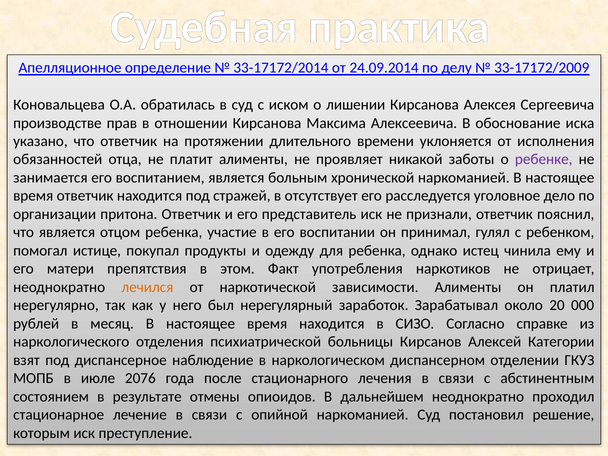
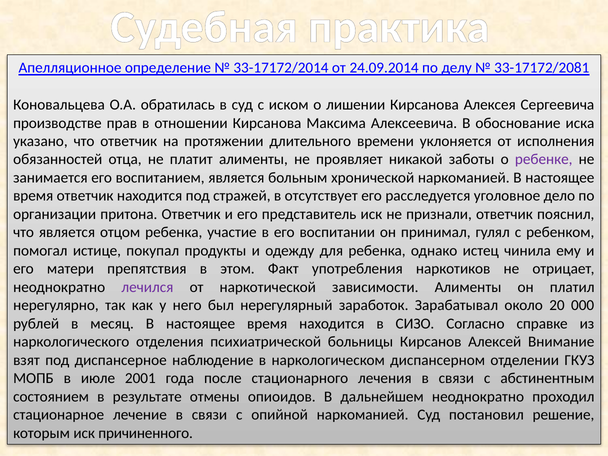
33-17172/2009: 33-17172/2009 -> 33-17172/2081 (542, 68)
лечился colour: orange -> purple (147, 287)
Категории: Категории -> Внимание (561, 342)
2076: 2076 -> 2001 (140, 378)
преступление: преступление -> причиненного (146, 433)
